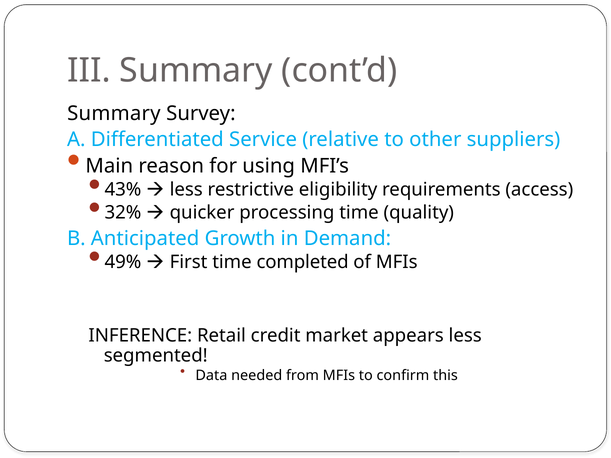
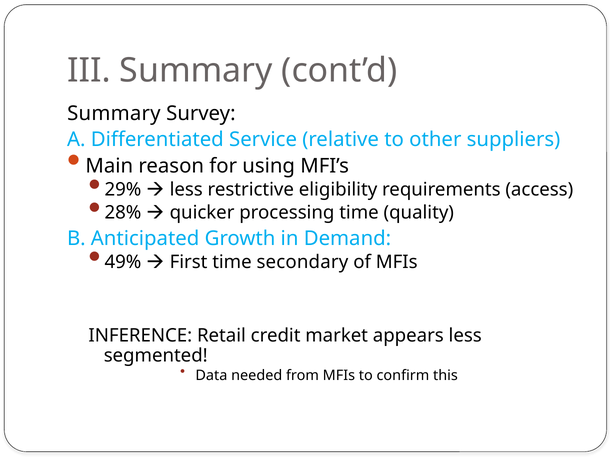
43%: 43% -> 29% (123, 190)
32%: 32% -> 28% (123, 213)
completed: completed -> secondary (302, 262)
